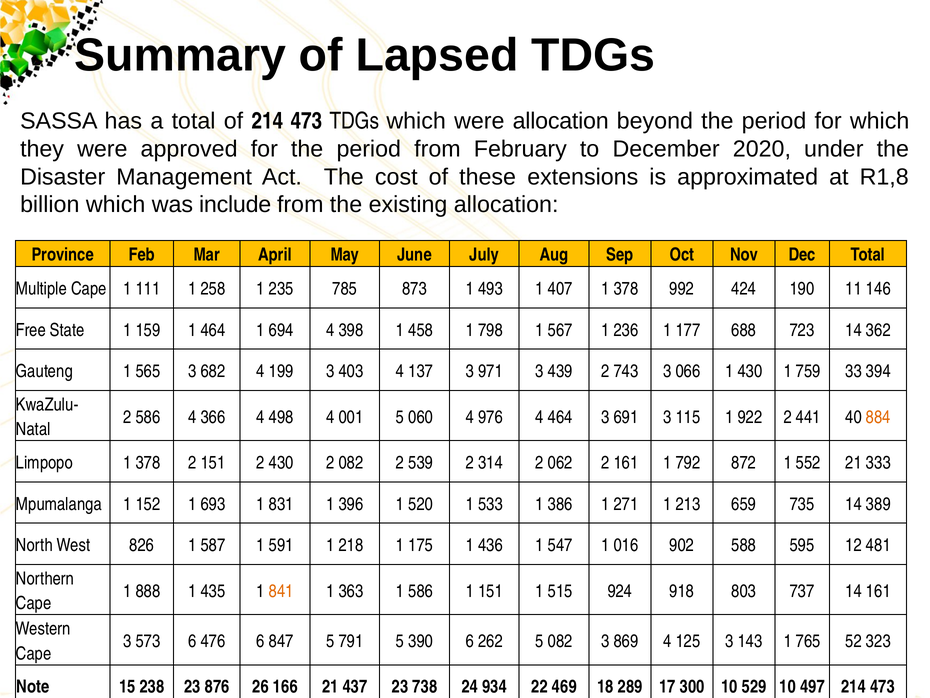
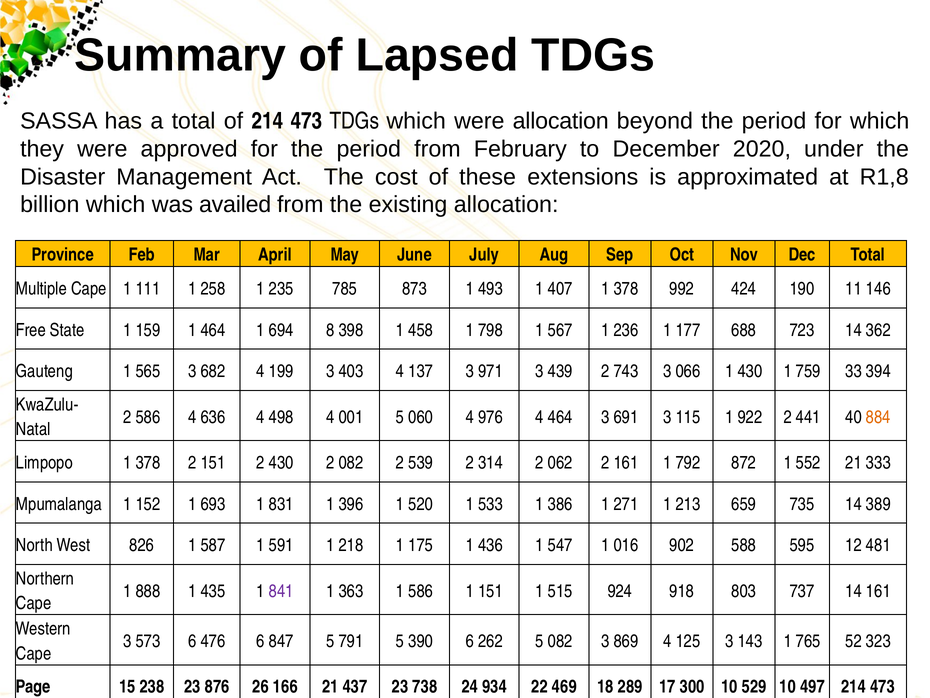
include: include -> availed (235, 205)
694 4: 4 -> 8 (330, 330)
366: 366 -> 636 (213, 417)
841 colour: orange -> purple (281, 591)
Note: Note -> Page (33, 686)
